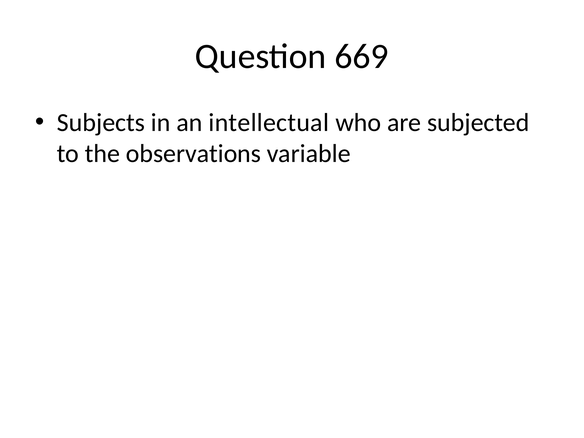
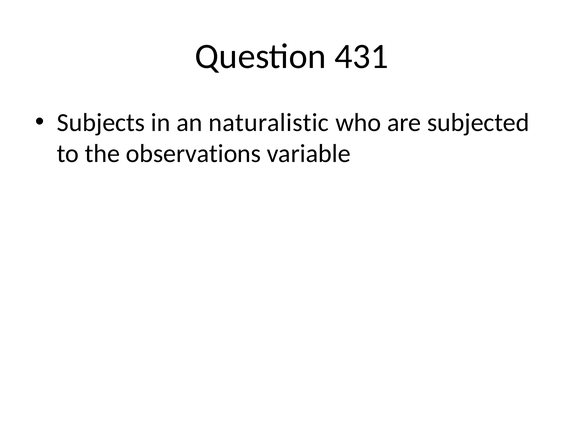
669: 669 -> 431 (362, 57)
intellectual: intellectual -> naturalistic (269, 123)
